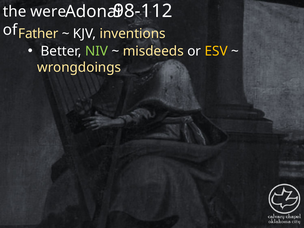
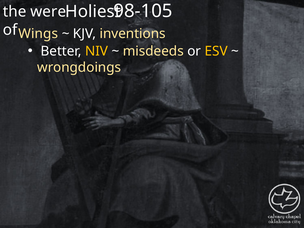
98-112: 98-112 -> 98-105 (143, 11)
Adonai: Adonai -> Holiest (93, 11)
Father: Father -> Wings (38, 34)
NIV colour: light green -> yellow (97, 51)
